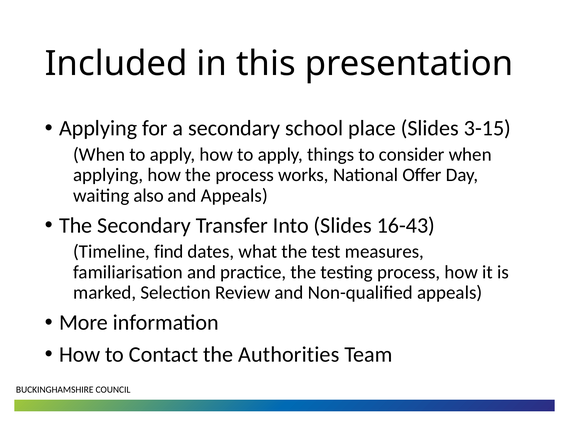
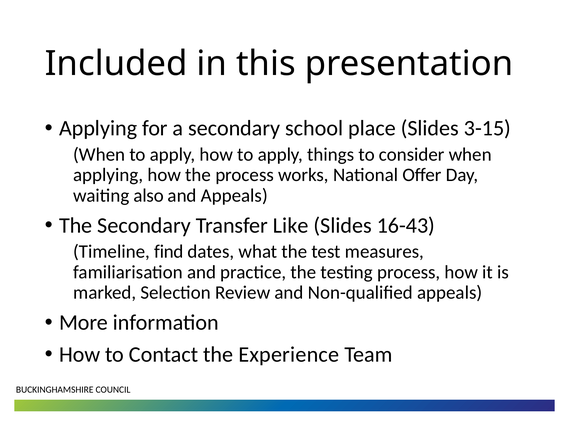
Into: Into -> Like (291, 225)
Authorities: Authorities -> Experience (289, 354)
